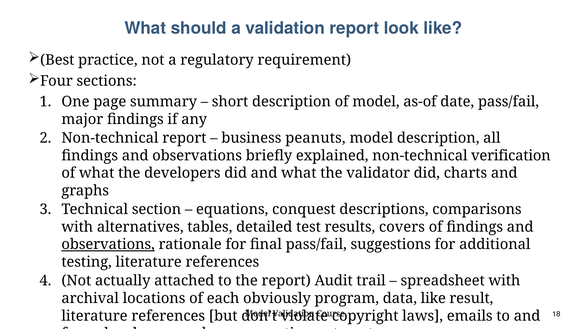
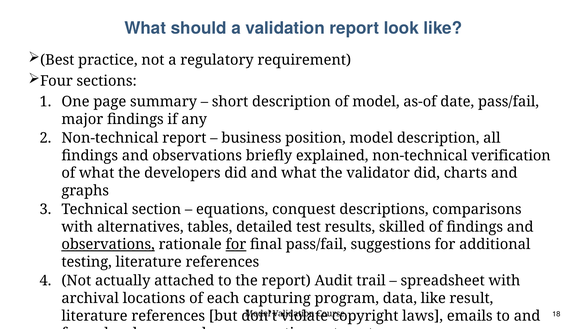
peanuts: peanuts -> position (315, 138)
covers: covers -> skilled (402, 227)
for underline: none -> present (236, 245)
obviously: obviously -> capturing (277, 298)
